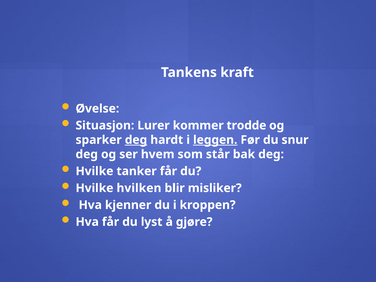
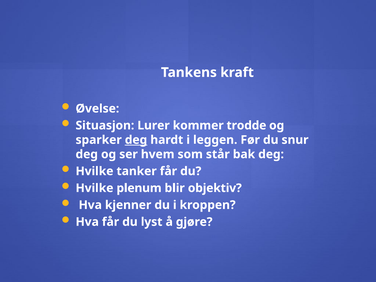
leggen underline: present -> none (215, 140)
hvilken: hvilken -> plenum (139, 188)
misliker: misliker -> objektiv (215, 188)
